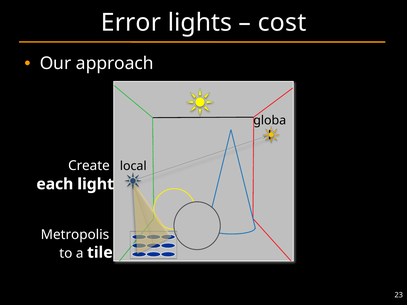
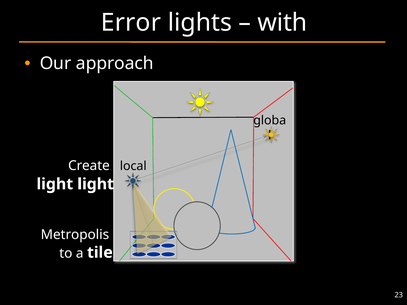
cost: cost -> with (282, 23)
each: each -> light (55, 184)
